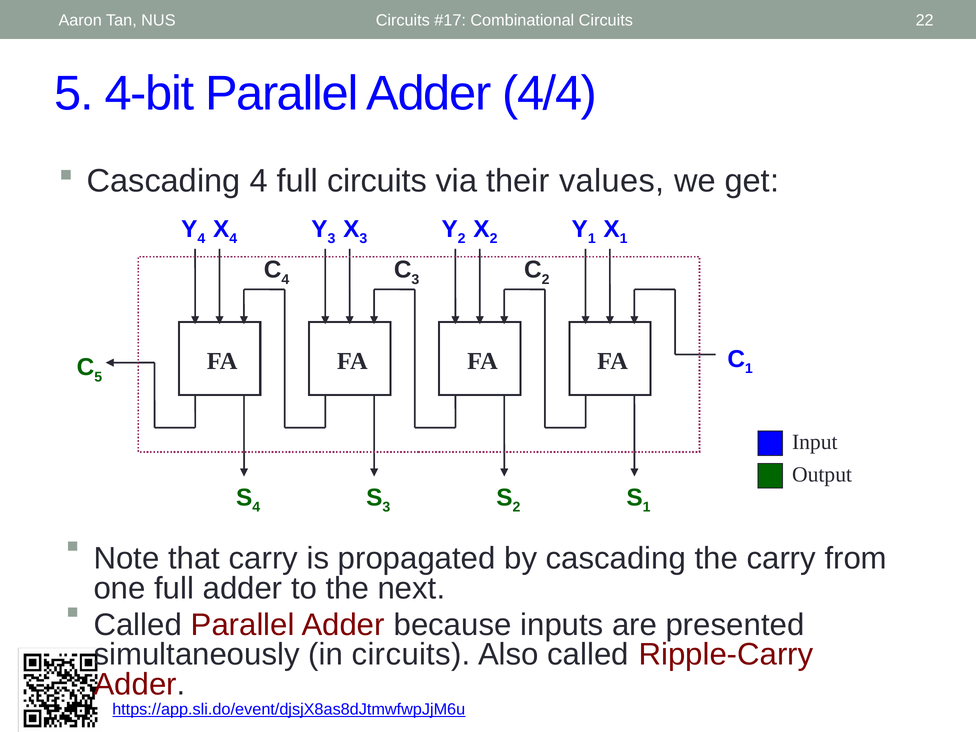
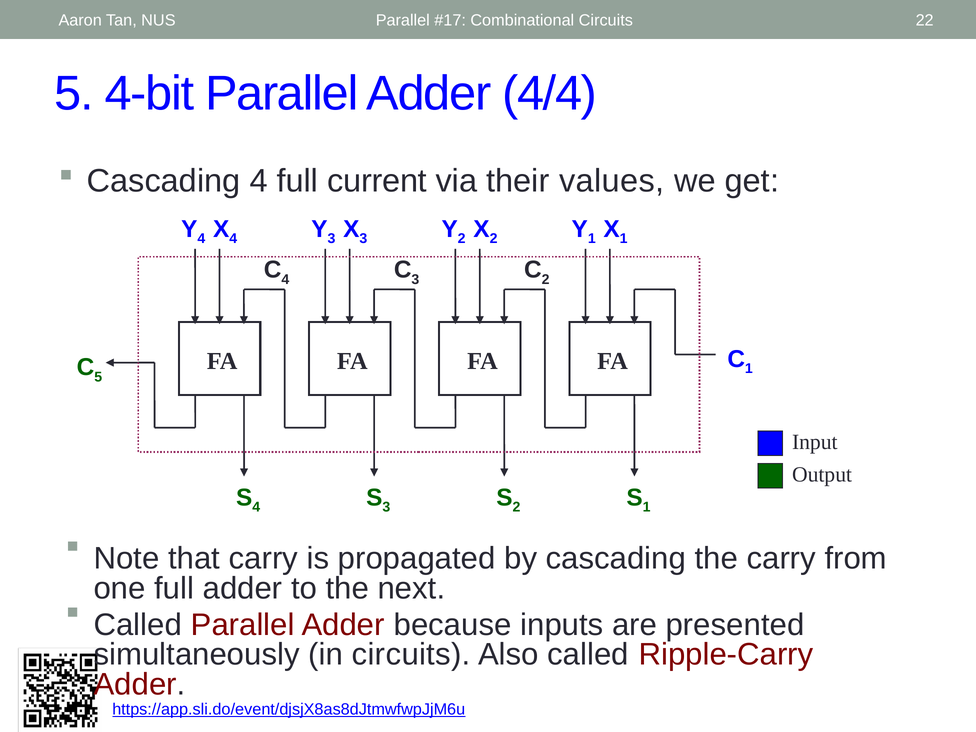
Circuits: Circuits -> Parallel (403, 21)
full circuits: circuits -> current (377, 181)
